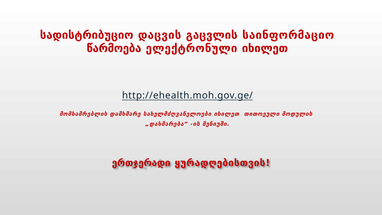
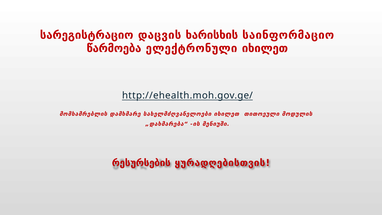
სადისტრიბუციო: სადისტრიბუციო -> სარეგისტრაციო (87, 35)
გაცვლის: გაცვლის -> ხარისხის (212, 35)
ერთჯერადი: ერთჯერადი -> რესურსების (141, 163)
